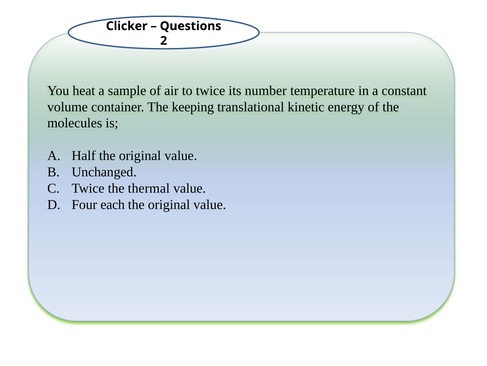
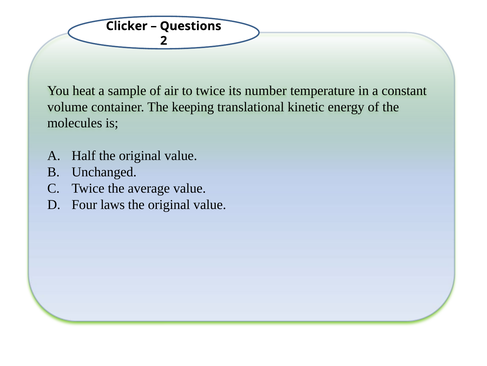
thermal: thermal -> average (149, 188)
each: each -> laws (113, 204)
